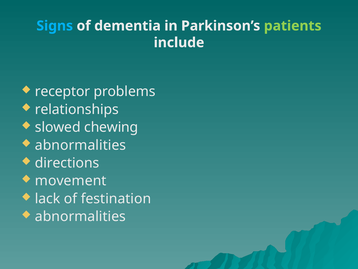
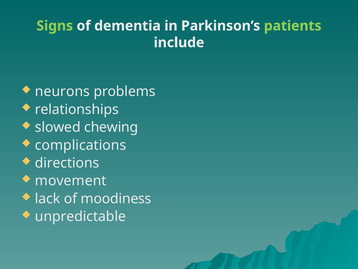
Signs colour: light blue -> light green (55, 26)
receptor: receptor -> neurons (62, 91)
abnormalities: abnormalities -> complications (81, 145)
festination: festination -> moodiness (116, 198)
abnormalities: abnormalities -> unpredictable (80, 216)
